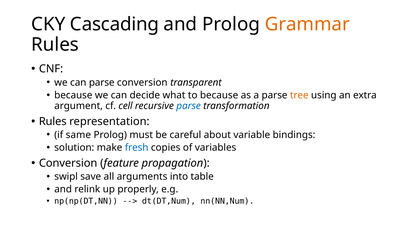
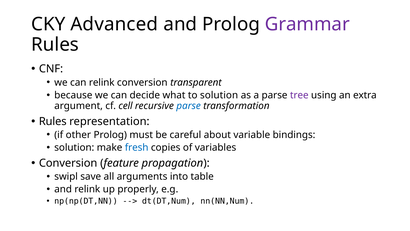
Cascading: Cascading -> Advanced (114, 24)
Grammar colour: orange -> purple (307, 24)
can parse: parse -> relink (102, 82)
to because: because -> solution (219, 95)
tree colour: orange -> purple (299, 95)
same: same -> other (78, 135)
